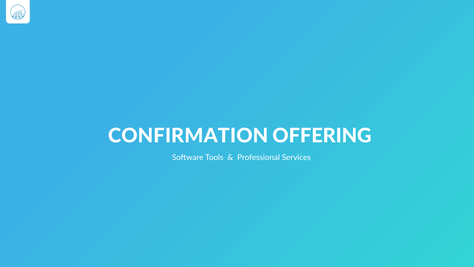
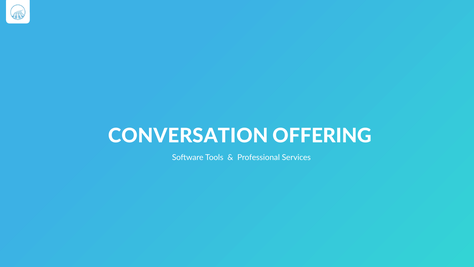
CONFIRMATION: CONFIRMATION -> CONVERSATION (188, 136)
